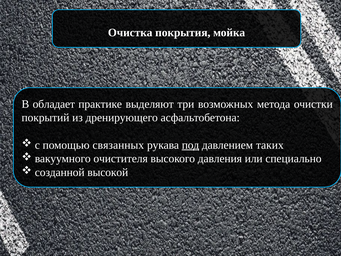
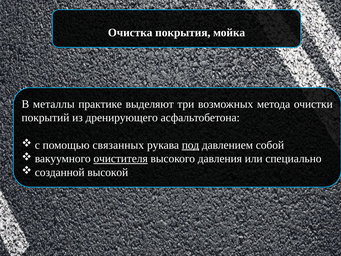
обладает: обладает -> металлы (54, 104)
таких: таких -> собой (270, 145)
очистителя underline: none -> present (121, 159)
